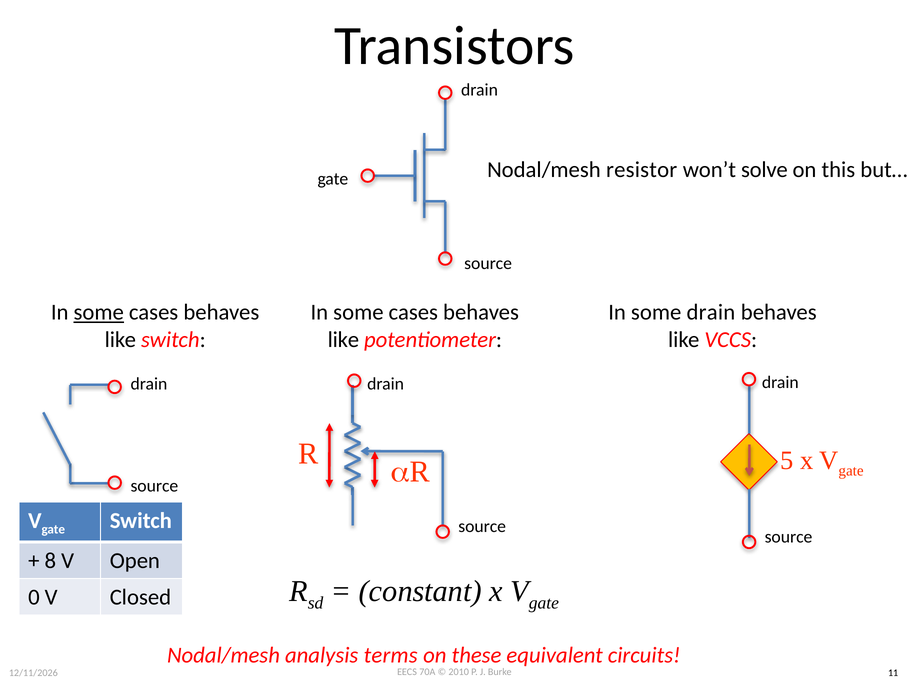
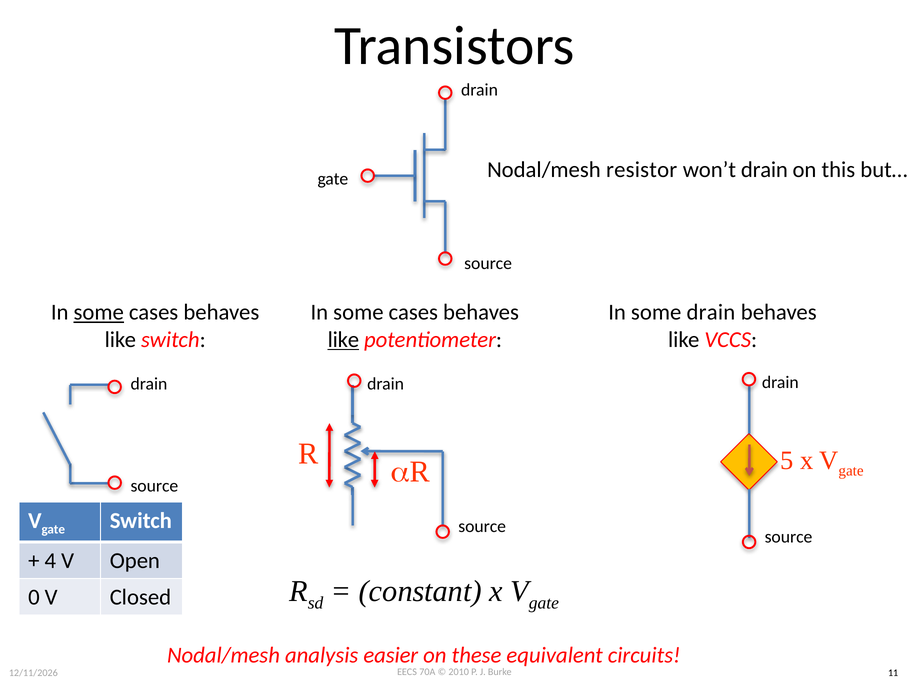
won’t solve: solve -> drain (764, 170)
like underline: none -> present (343, 340)
8: 8 -> 4 (50, 561)
terms: terms -> easier (391, 655)
